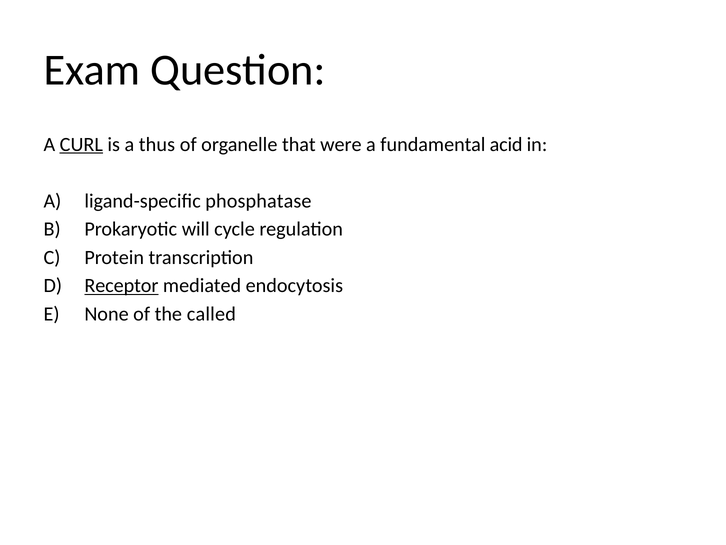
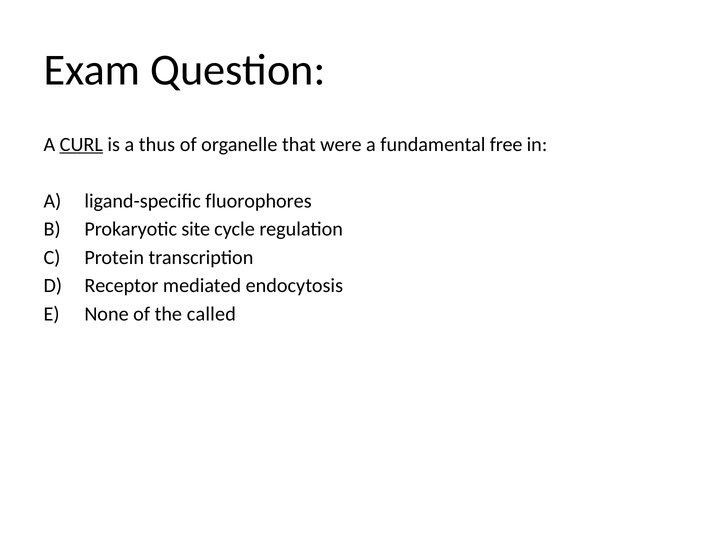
acid: acid -> free (506, 144)
phosphatase: phosphatase -> fluorophores (258, 201)
will: will -> site (196, 229)
Receptor underline: present -> none (121, 286)
